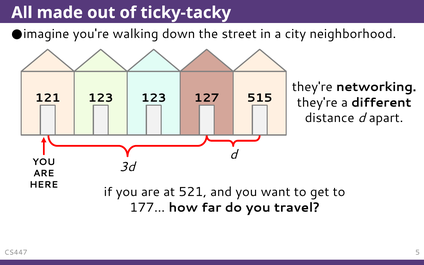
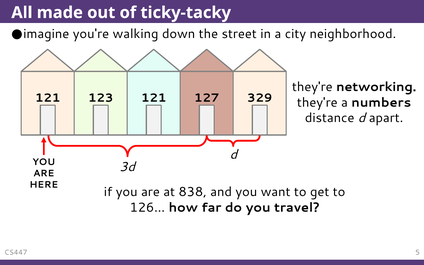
123 123: 123 -> 121 (154, 98)
515: 515 -> 329 (260, 98)
different: different -> numbers (381, 102)
521: 521 -> 838 (193, 192)
177…: 177… -> 126… (147, 207)
